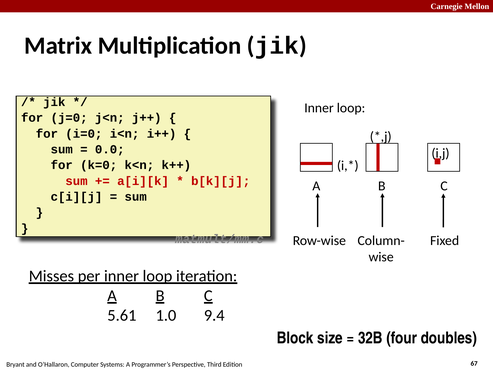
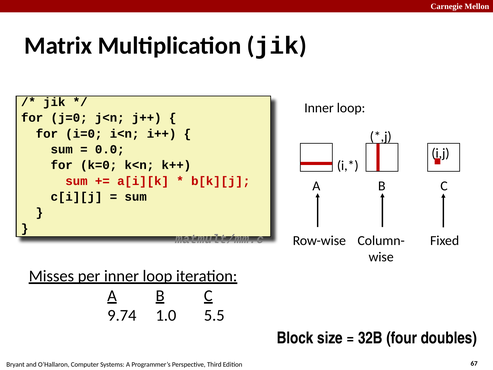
5.61: 5.61 -> 9.74 (122, 315)
9.4: 9.4 -> 5.5 (214, 315)
